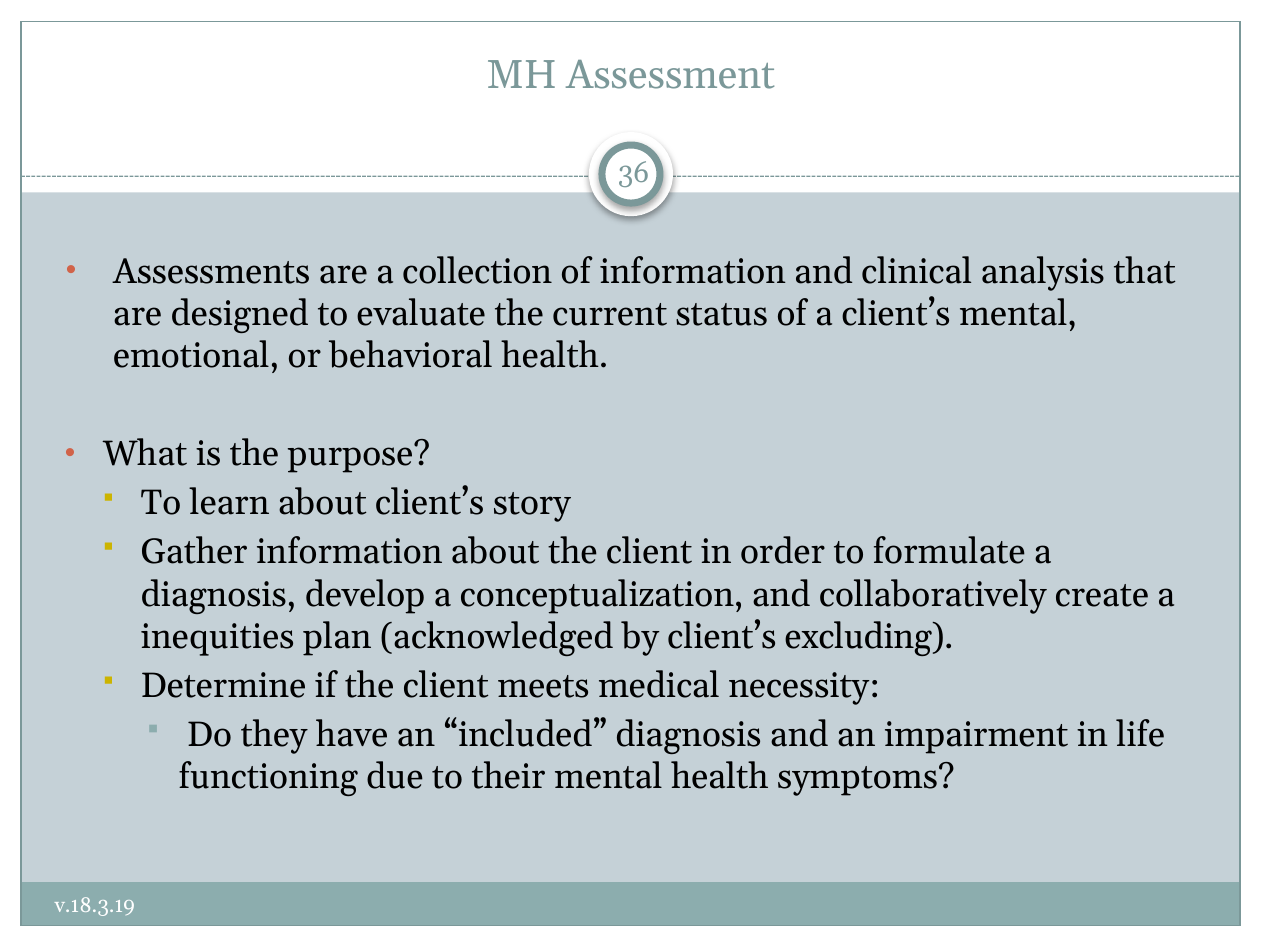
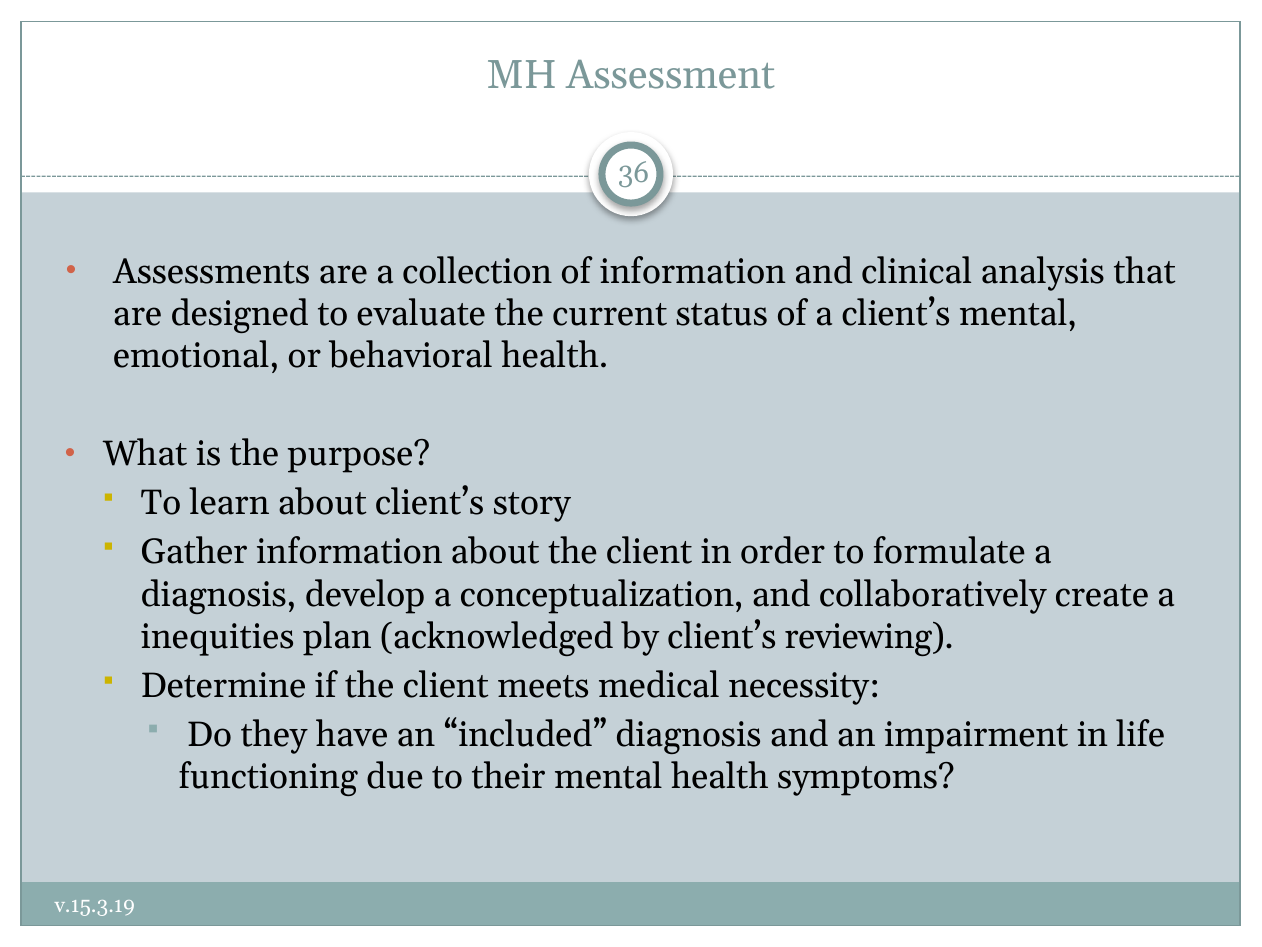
excluding: excluding -> reviewing (869, 636)
v.18.3.19: v.18.3.19 -> v.15.3.19 (95, 905)
